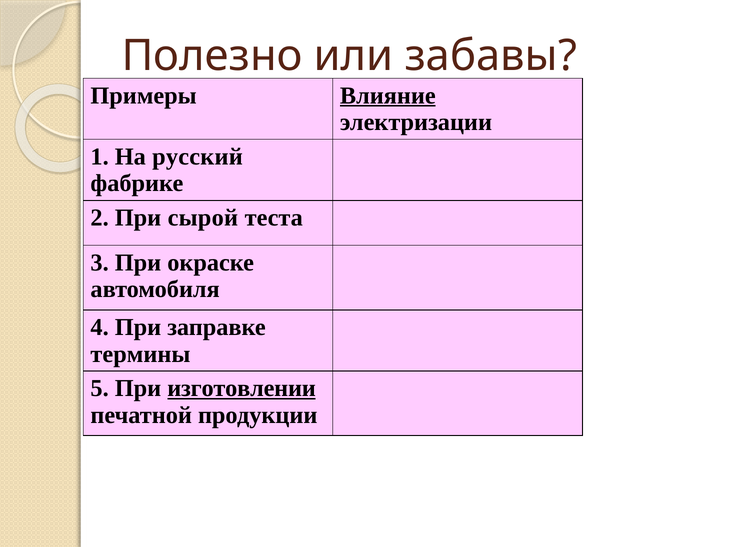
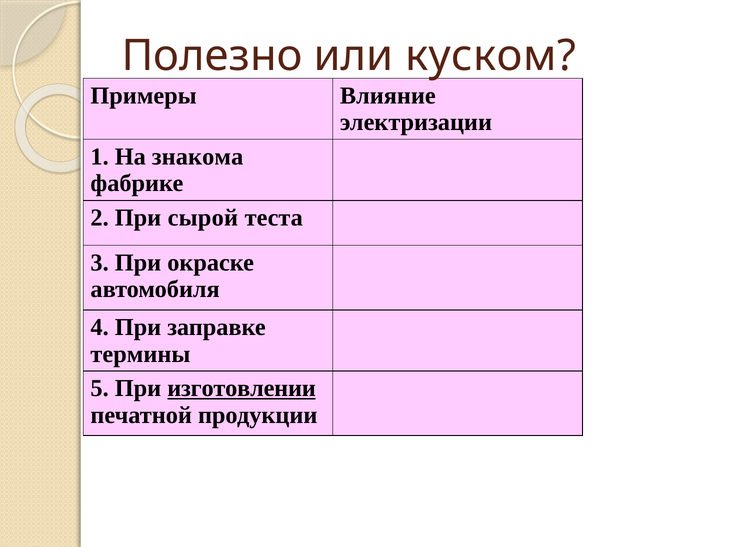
забавы: забавы -> куском (491, 56)
Влияние underline: present -> none (388, 95)
русский: русский -> знакома (198, 156)
